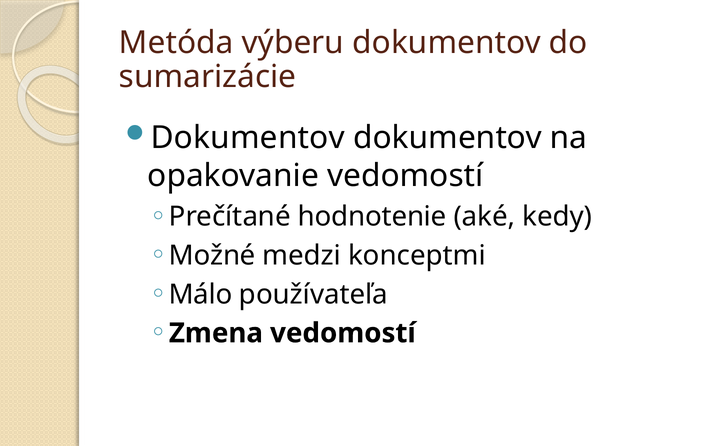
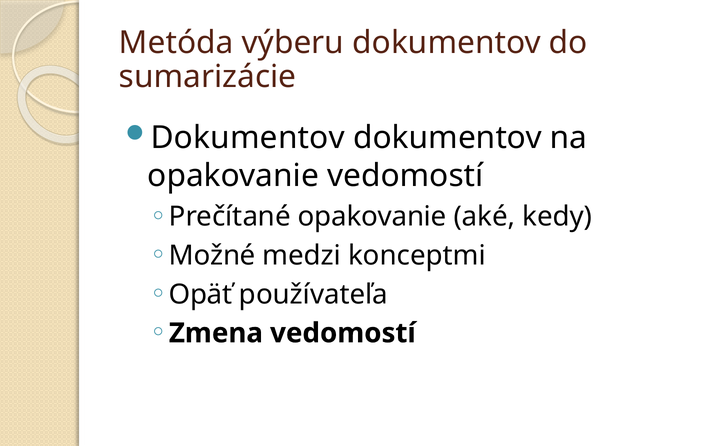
Prečítané hodnotenie: hodnotenie -> opakovanie (372, 217)
Málo: Málo -> Opäť (200, 294)
